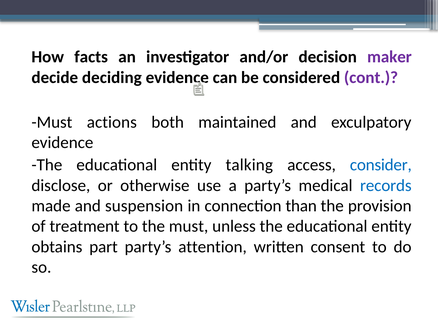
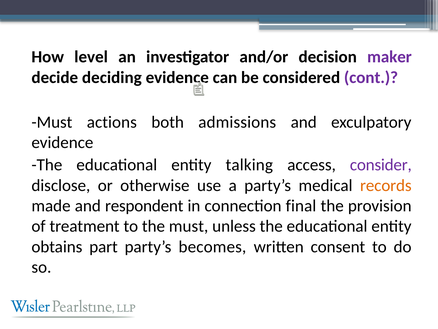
facts: facts -> level (91, 57)
maintained: maintained -> admissions (237, 122)
consider colour: blue -> purple (381, 165)
records colour: blue -> orange (386, 185)
suspension: suspension -> respondent (144, 206)
than: than -> final (301, 206)
attention: attention -> becomes (212, 246)
